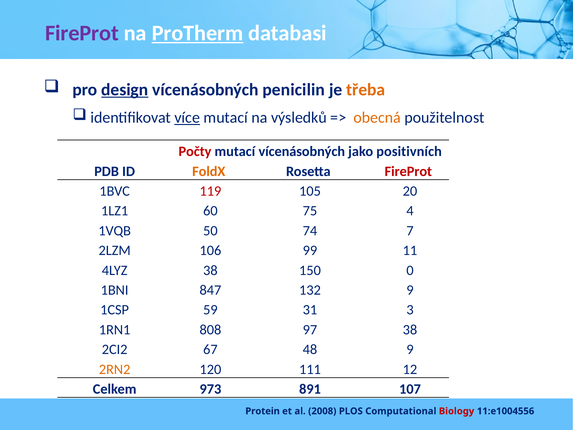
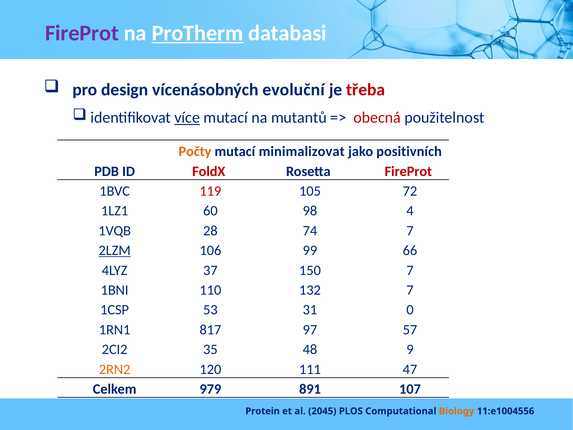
design underline: present -> none (125, 90)
penicilin: penicilin -> evoluční (294, 90)
třeba colour: orange -> red (366, 90)
výsledků: výsledků -> mutantů (299, 117)
obecná colour: orange -> red (377, 117)
Počty colour: red -> orange (195, 151)
mutací vícenásobných: vícenásobných -> minimalizovat (302, 151)
FoldX colour: orange -> red (209, 171)
20: 20 -> 72 (410, 191)
75: 75 -> 98 (310, 211)
50: 50 -> 28 (210, 231)
2LZM underline: none -> present (115, 250)
11: 11 -> 66 (410, 250)
4LYZ 38: 38 -> 37 (210, 270)
150 0: 0 -> 7 (410, 270)
847: 847 -> 110 (210, 290)
132 9: 9 -> 7 (410, 290)
59: 59 -> 53 (210, 310)
3: 3 -> 0 (410, 310)
808: 808 -> 817 (210, 330)
97 38: 38 -> 57 (410, 330)
67: 67 -> 35 (210, 349)
12: 12 -> 47 (410, 369)
973: 973 -> 979 (210, 389)
2008: 2008 -> 2045 (322, 411)
Biology colour: red -> orange (457, 411)
